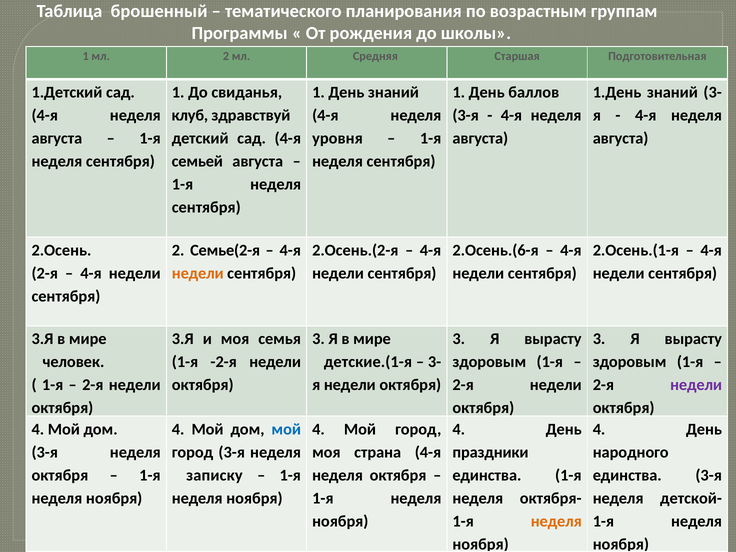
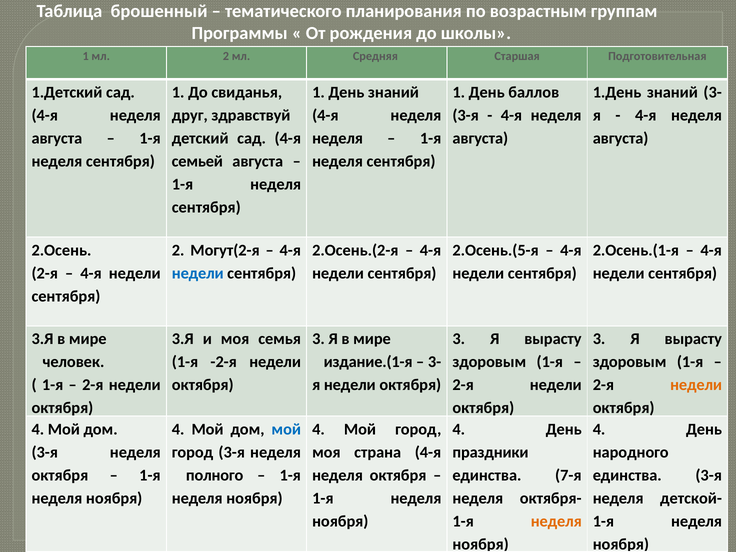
клуб: клуб -> друг (190, 115)
уровня: уровня -> неделя (338, 138)
Семье(2-я: Семье(2-я -> Могут(2-я (225, 250)
2.Осень.(6-я: 2.Осень.(6-я -> 2.Осень.(5-я (496, 250)
недели colour: orange -> blue (198, 273)
детские.(1-я: детские.(1-я -> издание.(1-я (368, 362)
недели colour: purple -> orange (696, 385)
записку: записку -> полного (215, 475)
единства 1-я: 1-я -> 7-я (568, 475)
